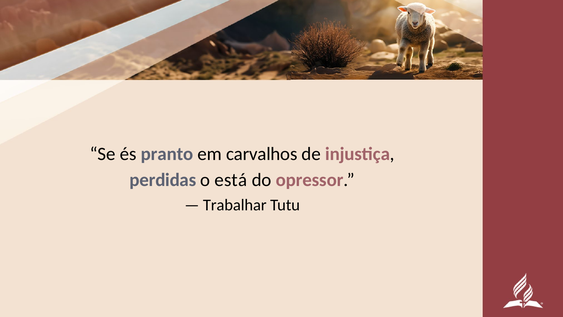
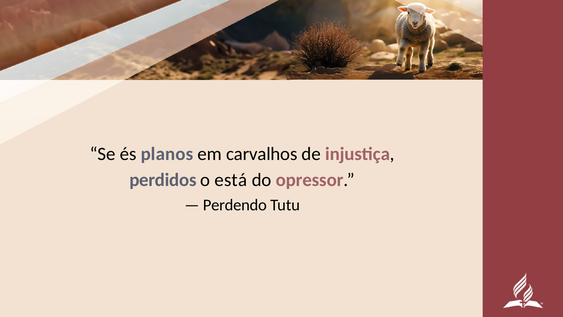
pranto: pranto -> planos (167, 154)
perdidas: perdidas -> perdidos (163, 180)
Trabalhar: Trabalhar -> Perdendo (235, 205)
